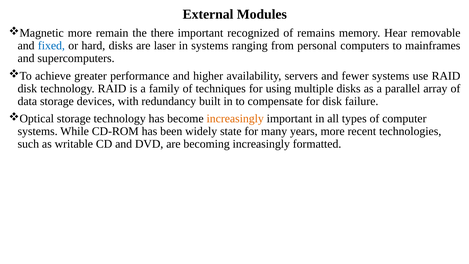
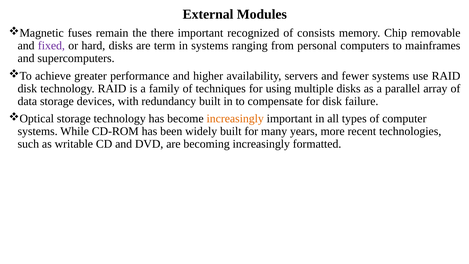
more: more -> fuses (80, 33)
remains: remains -> consists (316, 33)
Hear: Hear -> Chip (396, 33)
fixed colour: blue -> purple (51, 46)
laser: laser -> term (165, 46)
widely state: state -> built (231, 131)
